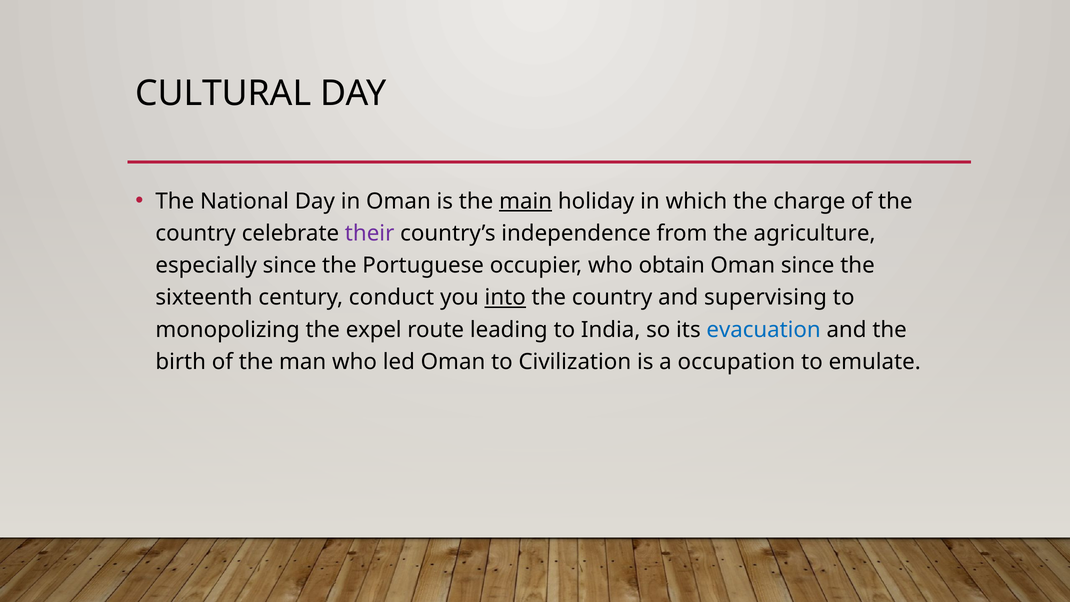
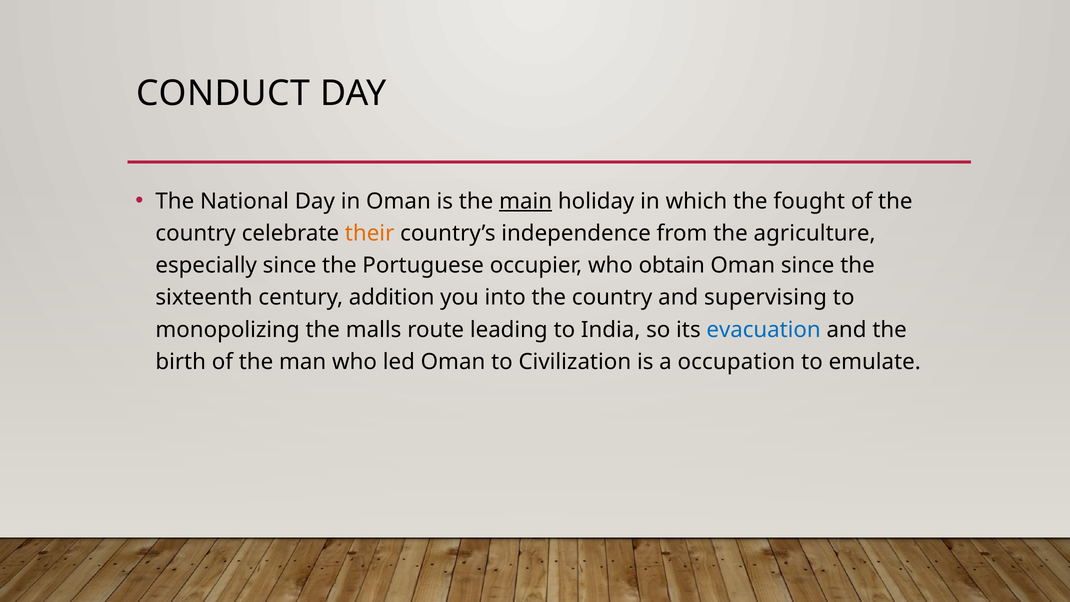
CULTURAL: CULTURAL -> CONDUCT (223, 94)
charge: charge -> fought (809, 201)
their colour: purple -> orange (370, 233)
conduct: conduct -> addition (392, 297)
into underline: present -> none (505, 297)
expel: expel -> malls (374, 330)
